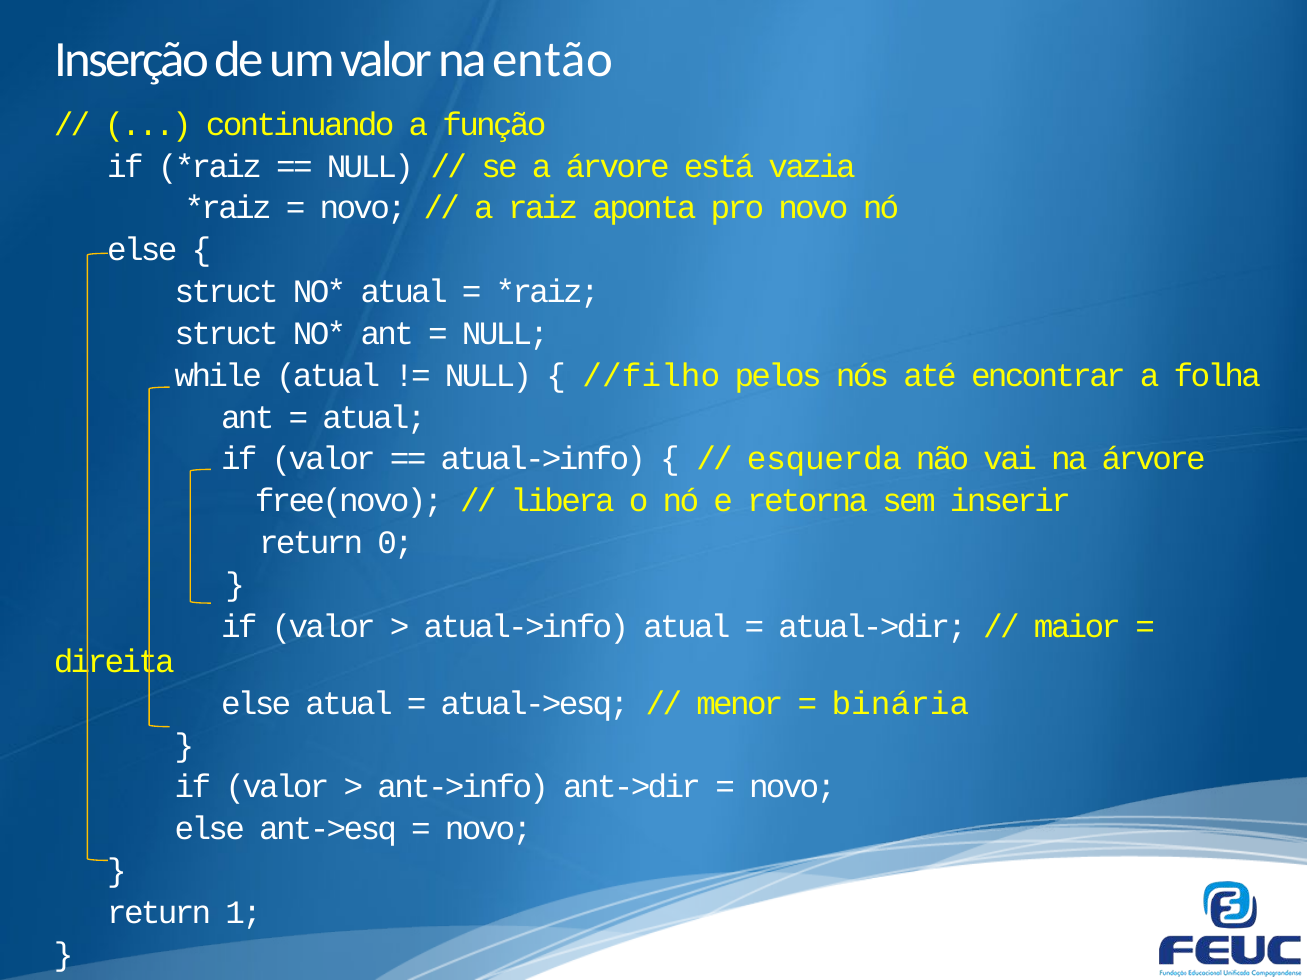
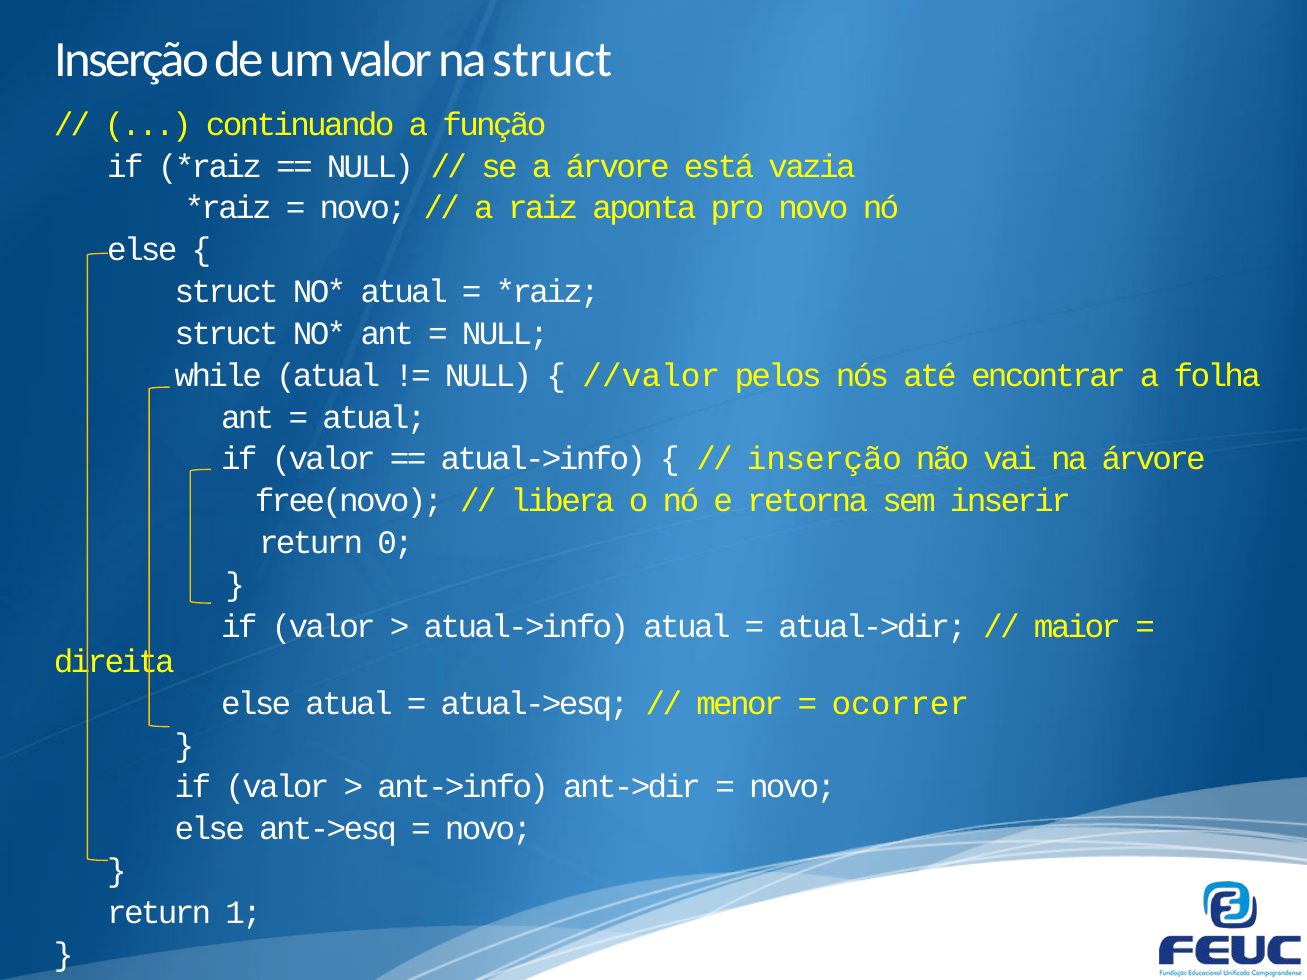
na então: então -> struct (553, 60)
//filho: //filho -> //valor (651, 376)
esquerda: esquerda -> inserção (824, 459)
binária: binária -> ocorrer (900, 704)
